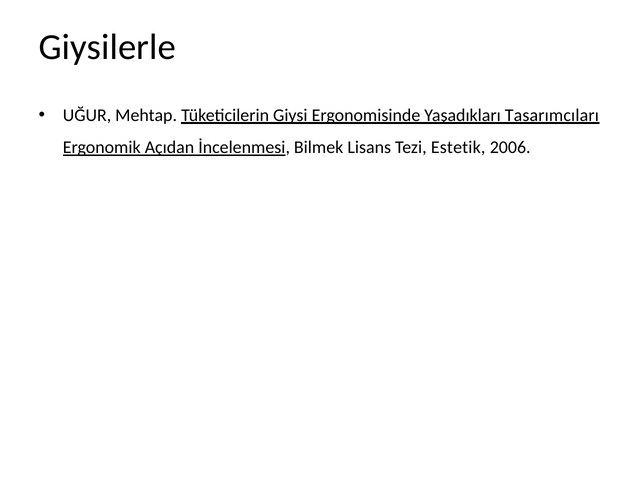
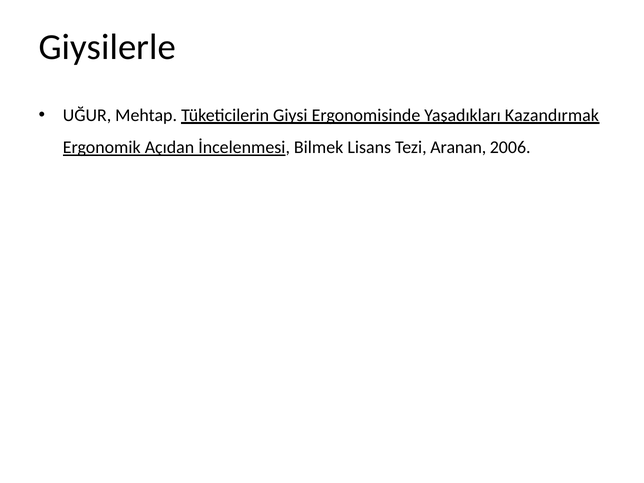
Tasarımcıları: Tasarımcıları -> Kazandırmak (552, 115)
Estetik: Estetik -> Aranan (458, 148)
